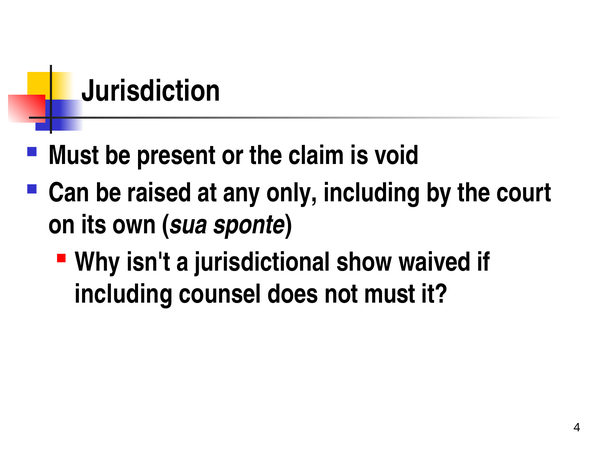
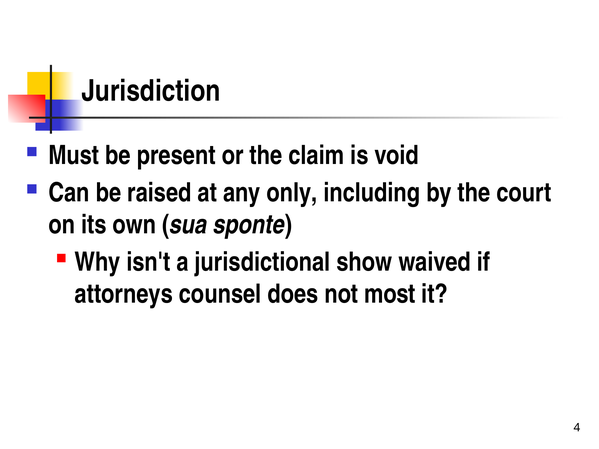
including: including -> attorneys (124, 294)
not must: must -> most (390, 294)
